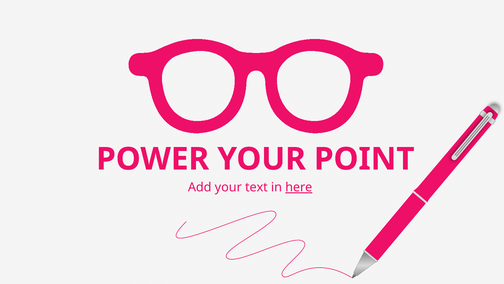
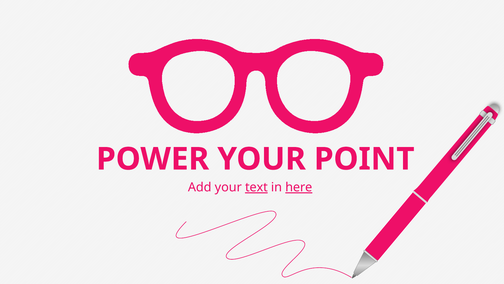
text underline: none -> present (256, 187)
